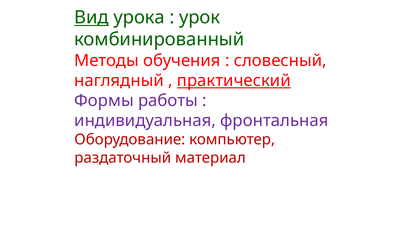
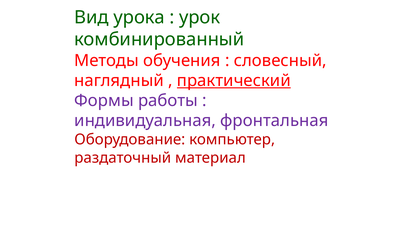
Вид underline: present -> none (92, 18)
